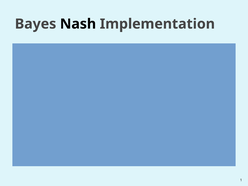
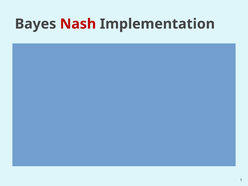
Nash colour: black -> red (78, 24)
